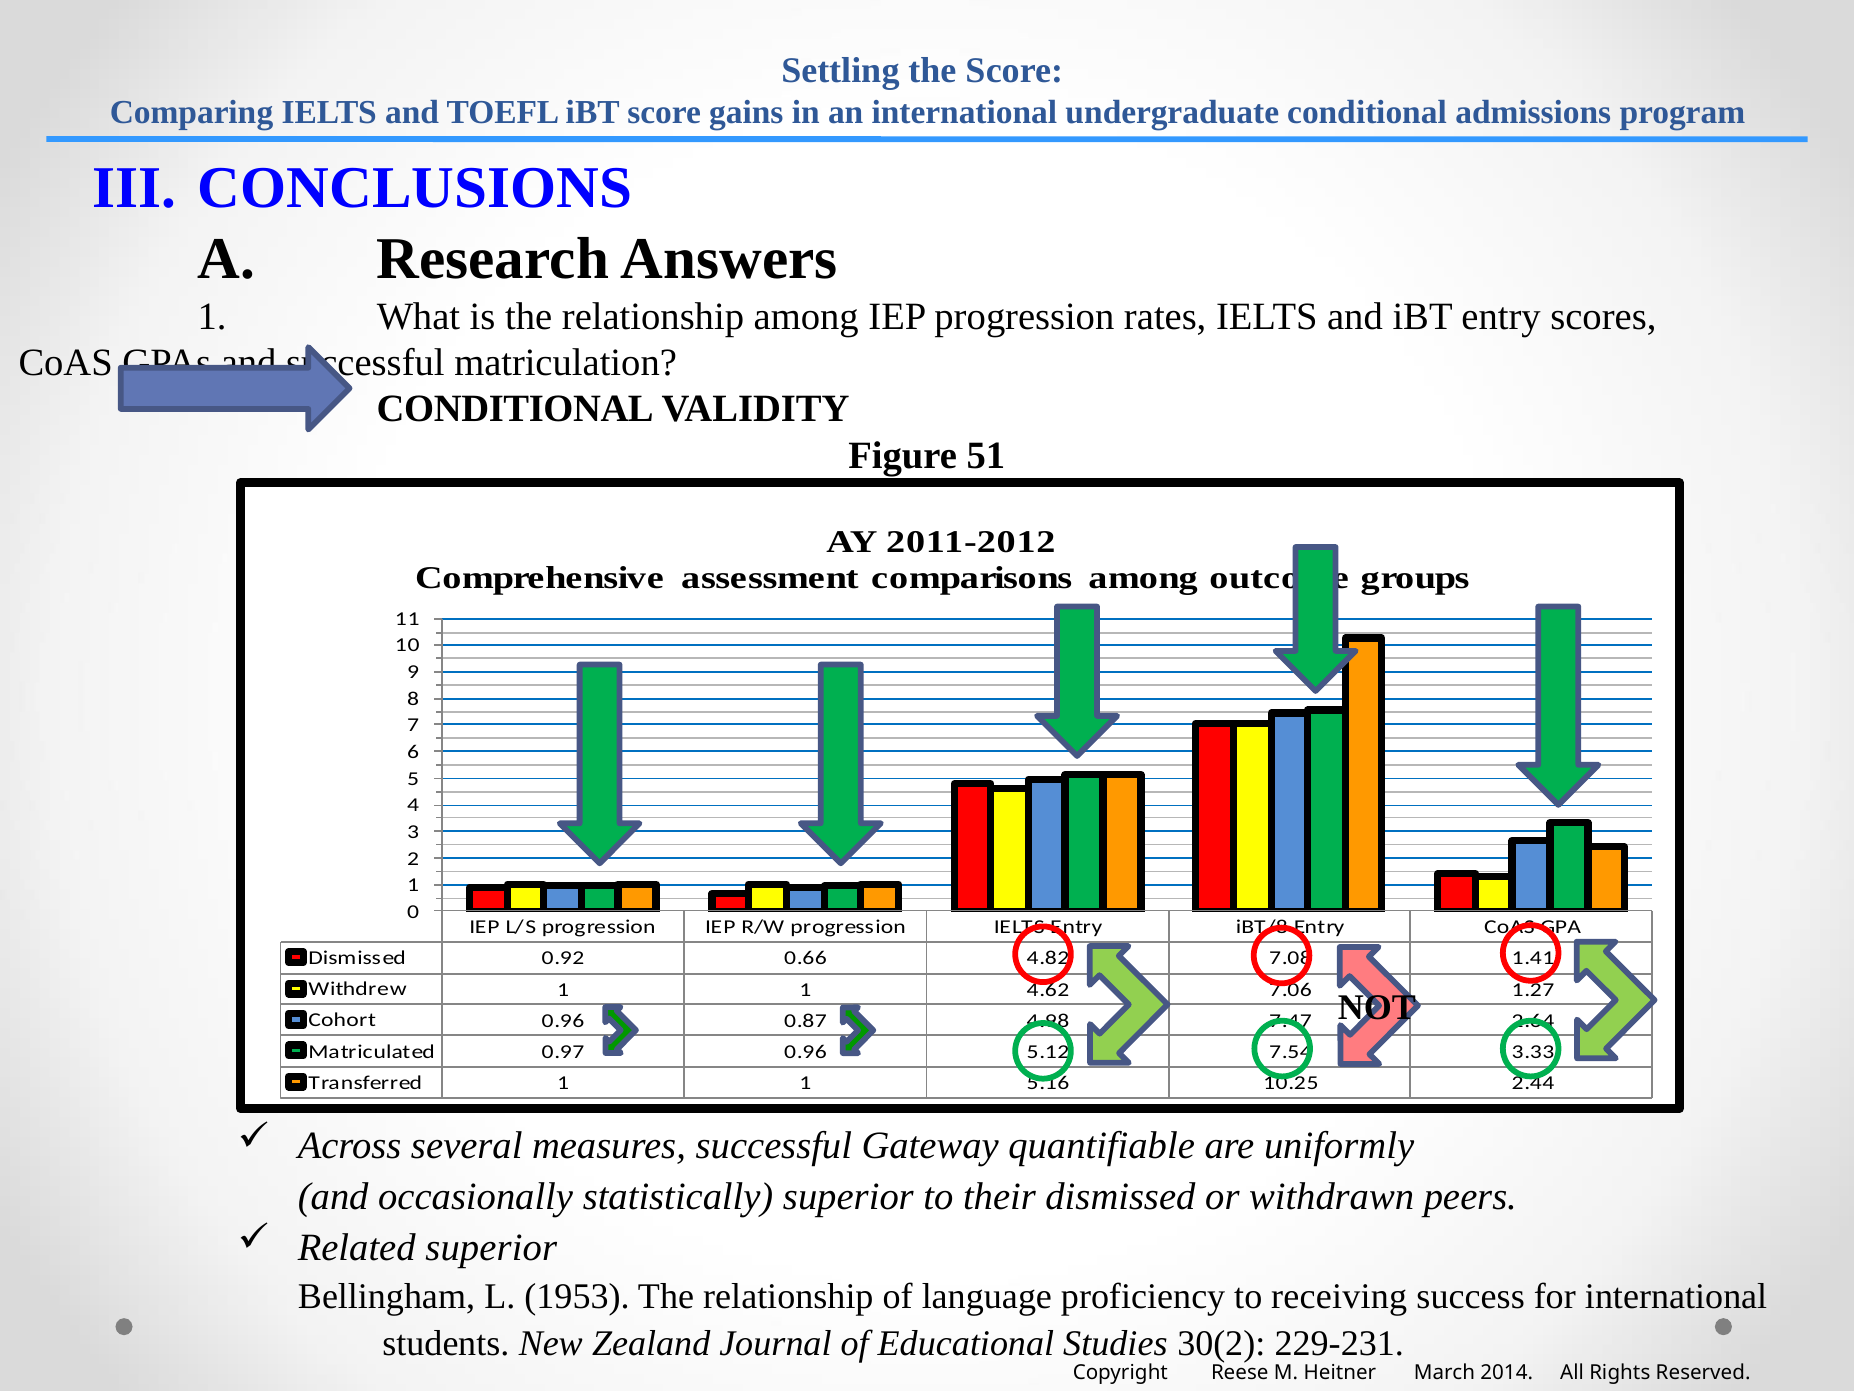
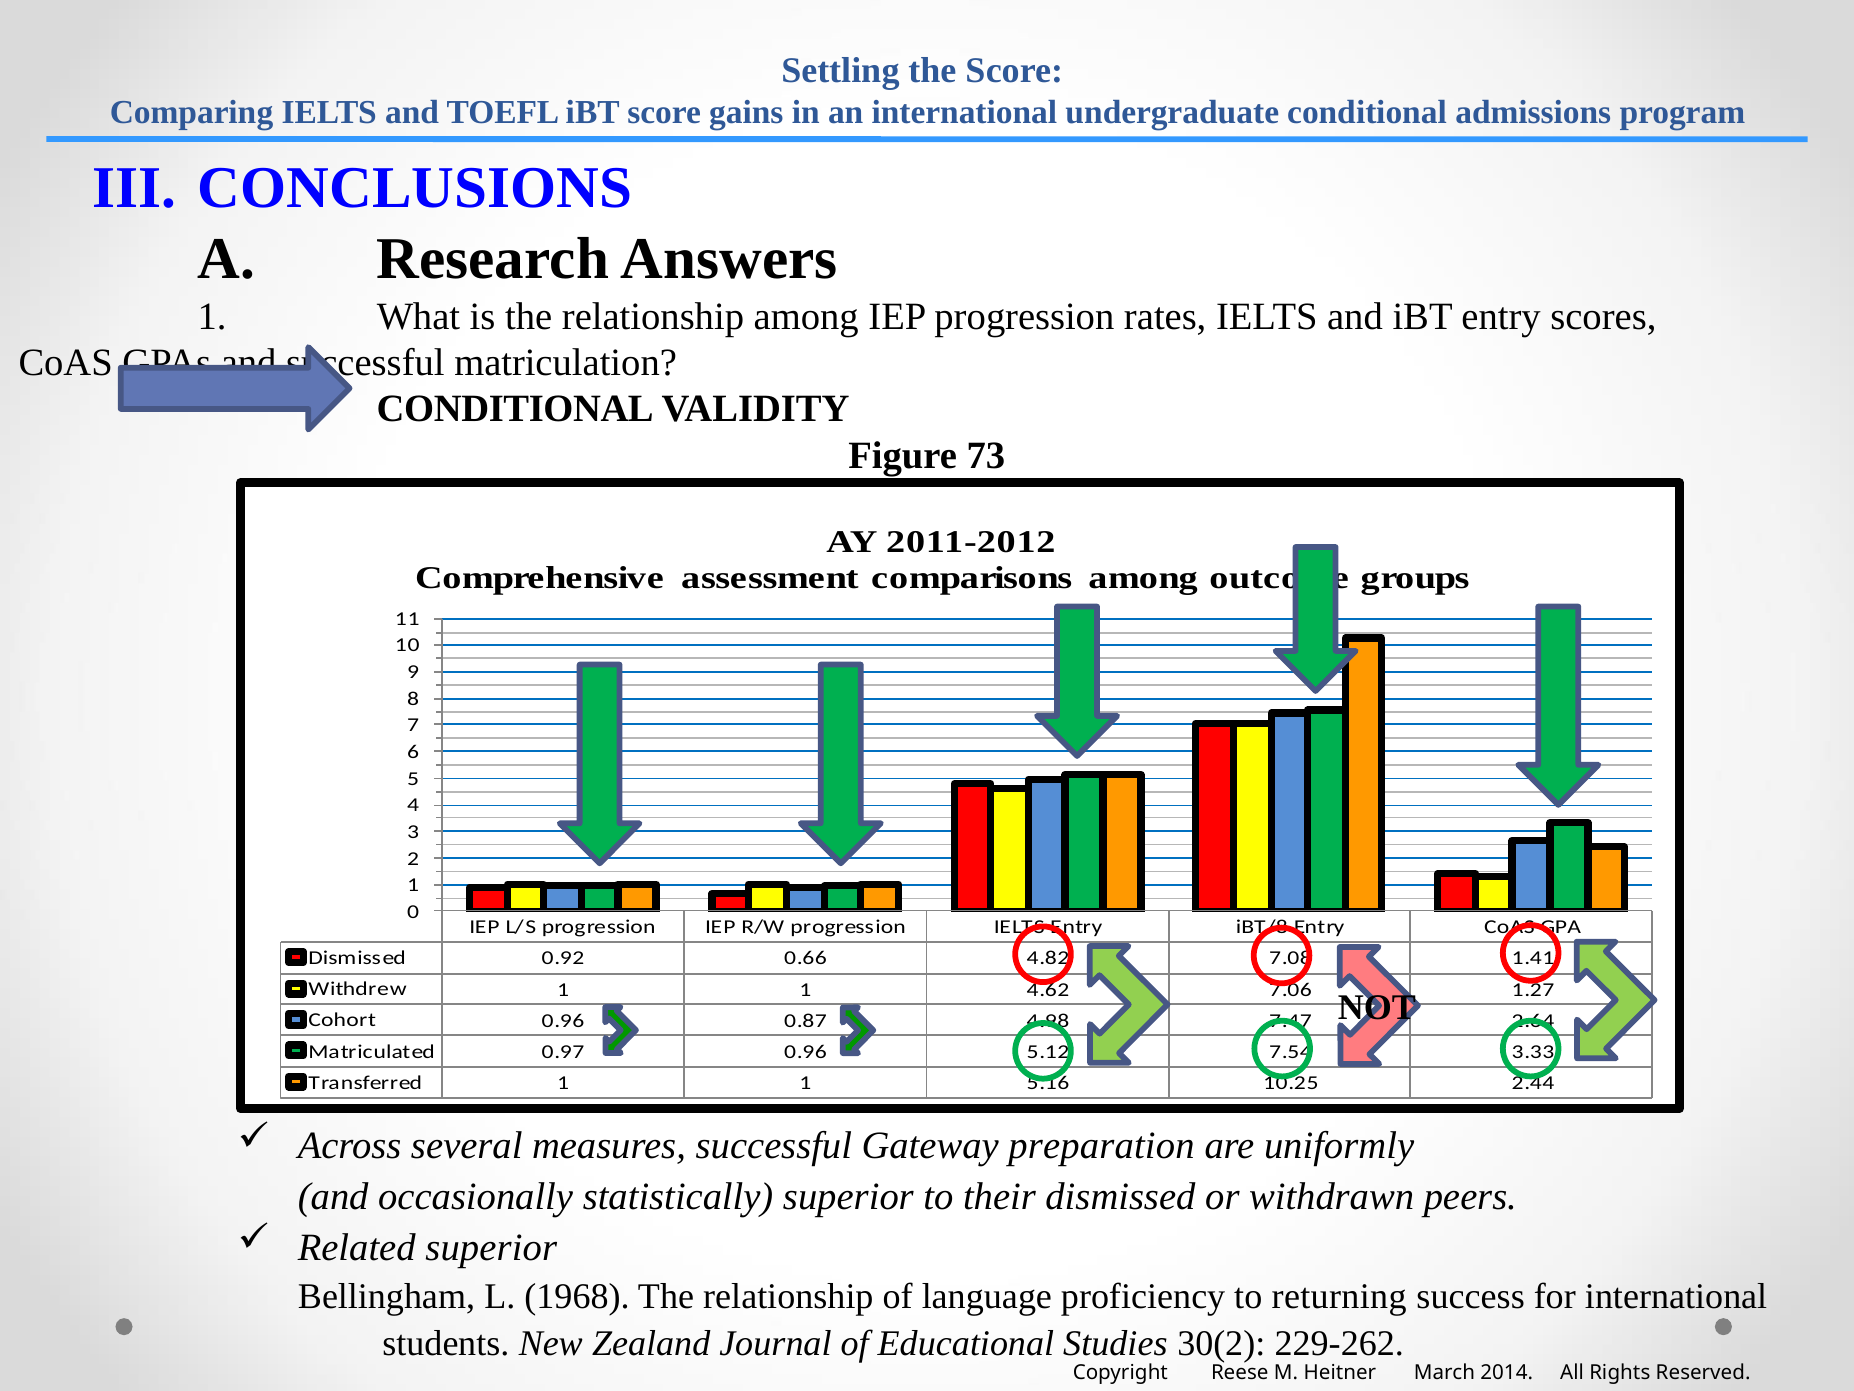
51: 51 -> 73 (986, 455)
quantifiable: quantifiable -> preparation (1101, 1145)
1953: 1953 -> 1968 (577, 1296)
receiving: receiving -> returning (1339, 1296)
229-231: 229-231 -> 229-262 (1339, 1343)
